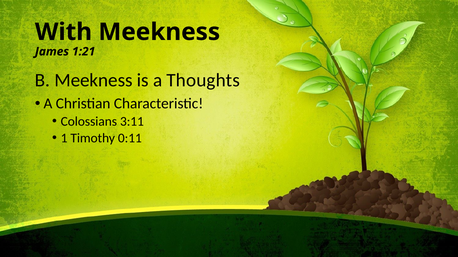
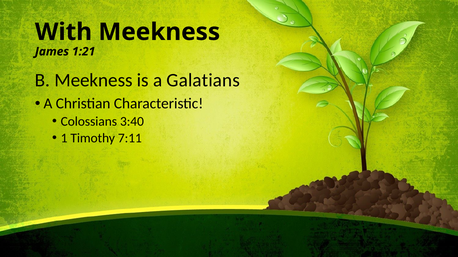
Thoughts: Thoughts -> Galatians (203, 80)
3:11: 3:11 -> 3:40 (132, 122)
0:11: 0:11 -> 7:11 (130, 138)
